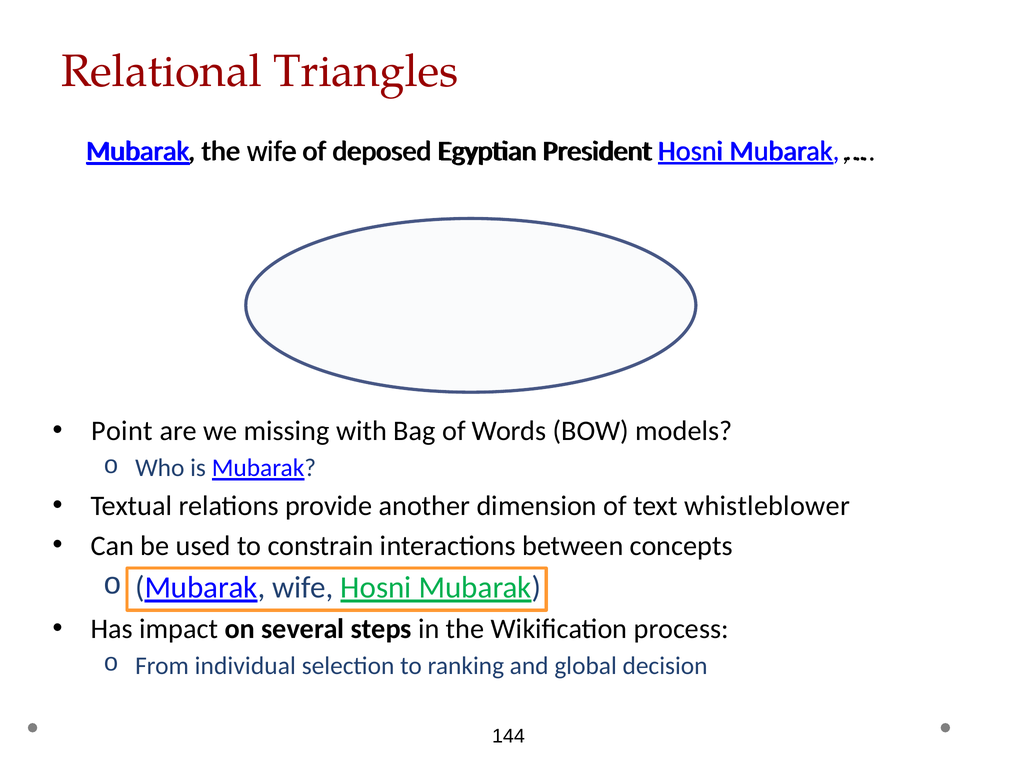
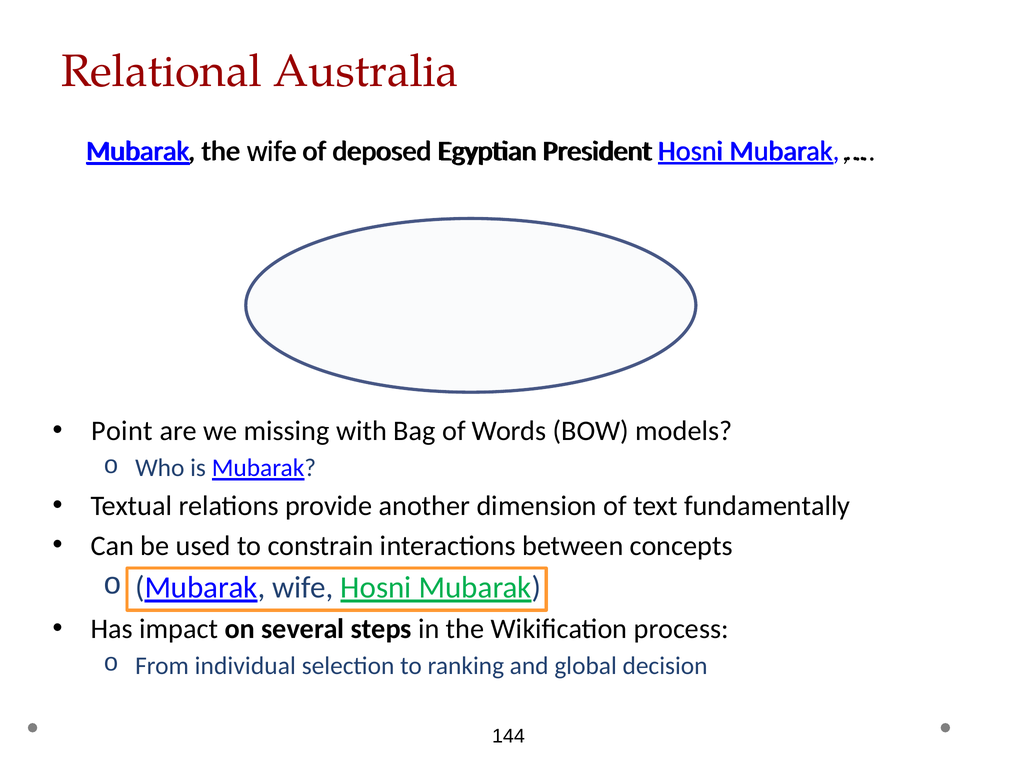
Triangles: Triangles -> Australia (366, 71)
whistleblower: whistleblower -> fundamentally (767, 506)
